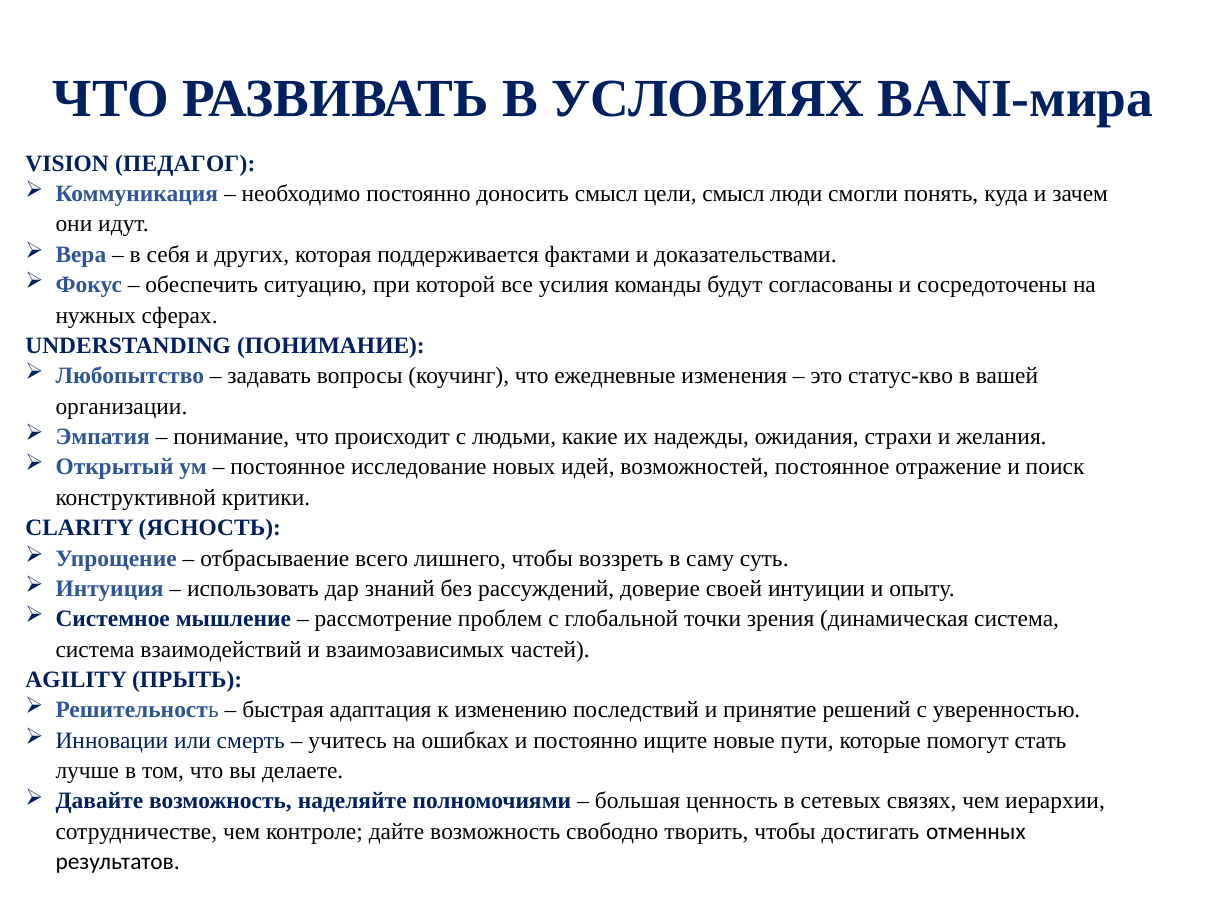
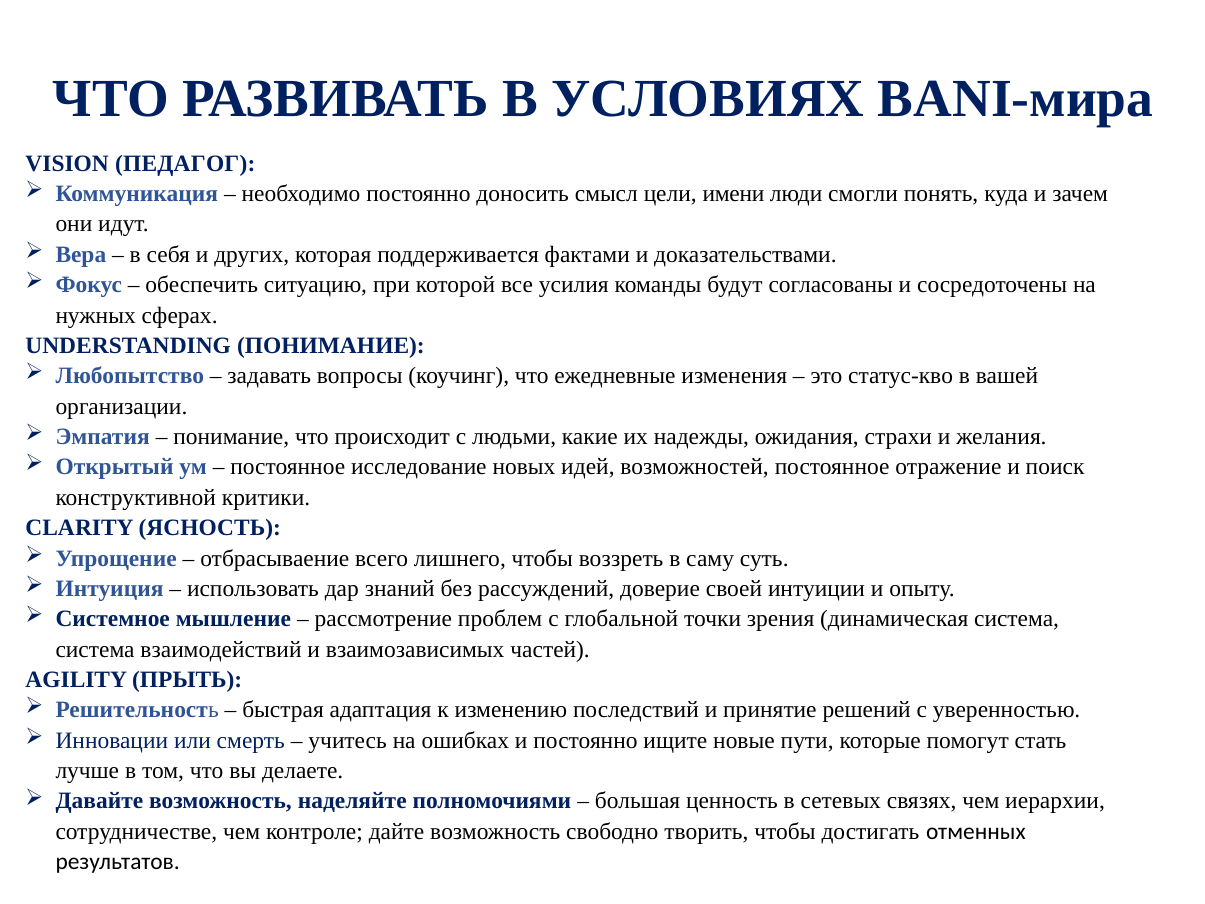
цели смысл: смысл -> имени (733, 194)
